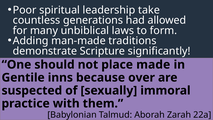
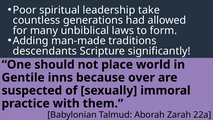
demonstrate: demonstrate -> descendants (45, 51)
made: made -> world (153, 65)
